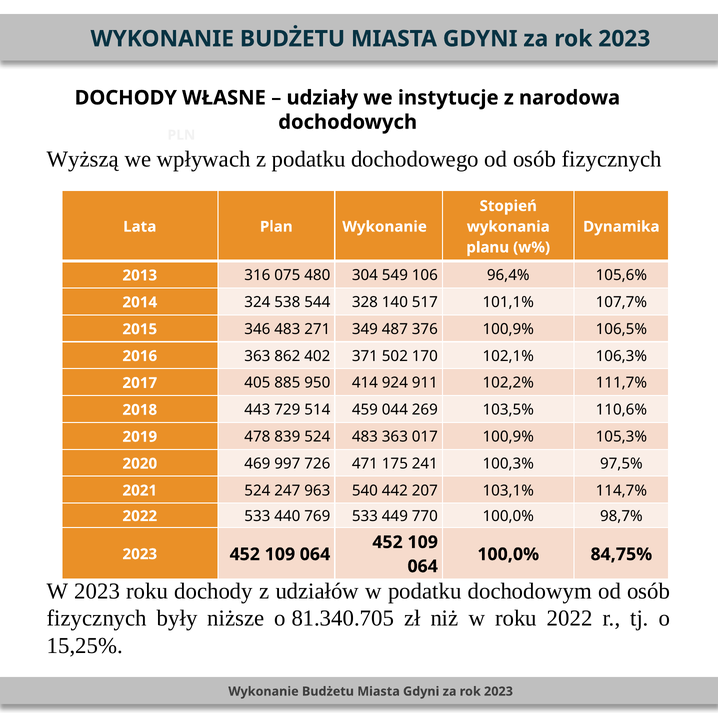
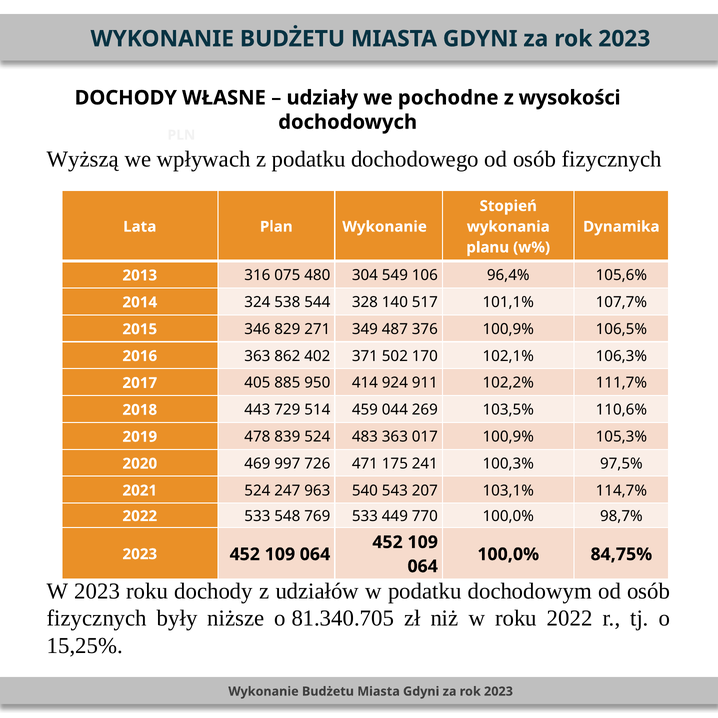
instytucje: instytucje -> pochodne (448, 98)
narodowa: narodowa -> wysokości (570, 98)
346 483: 483 -> 829 (287, 329)
442: 442 -> 543 (395, 491)
440: 440 -> 548 (287, 516)
